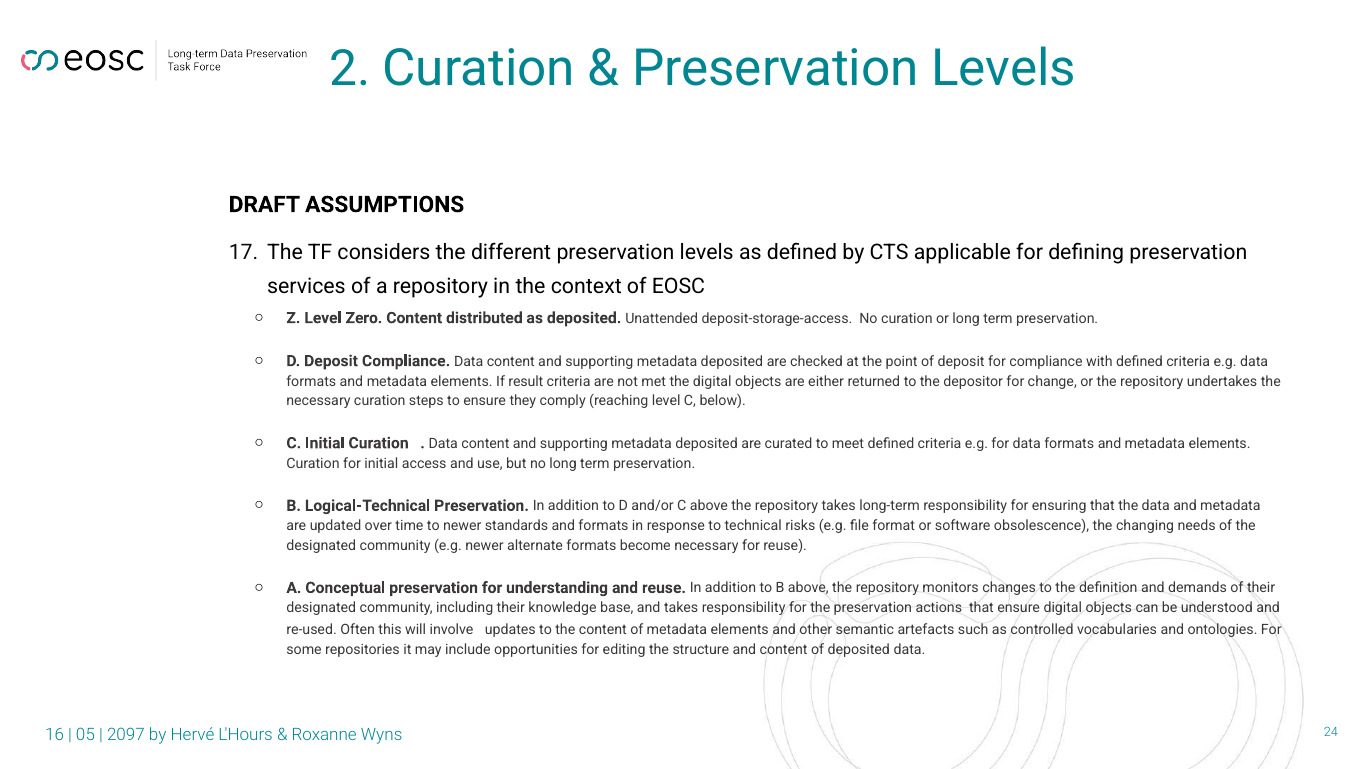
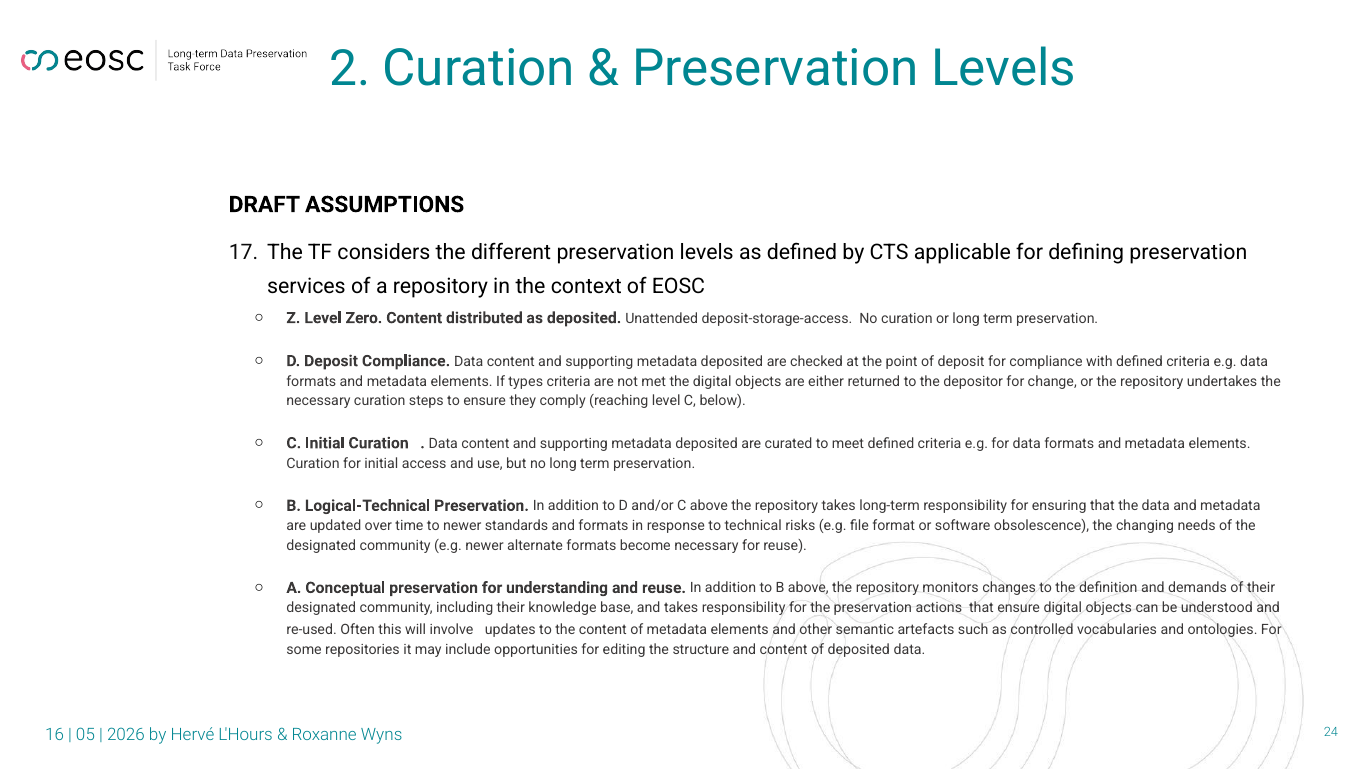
result: result -> types (526, 381)
2097: 2097 -> 2026 (126, 734)
